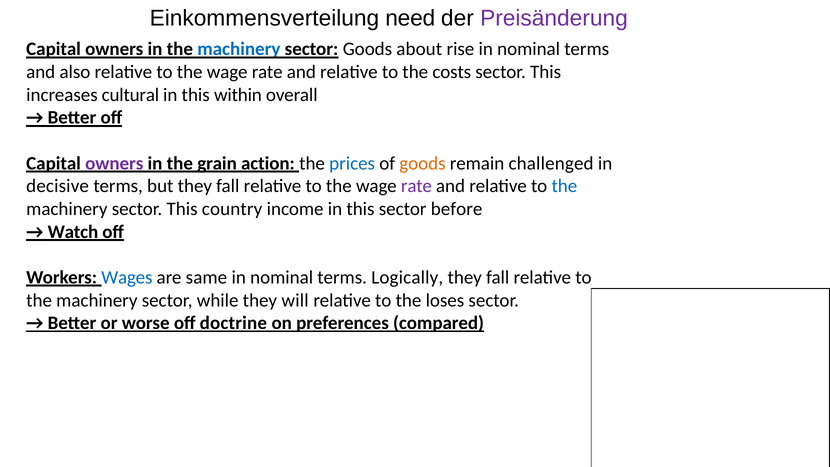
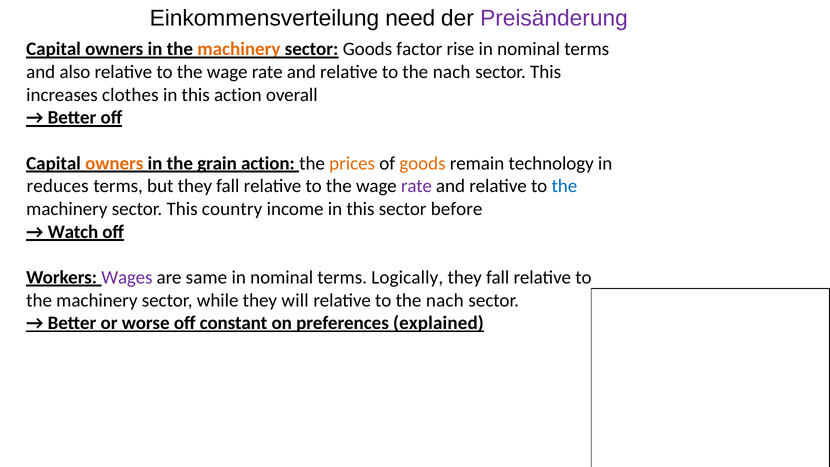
machinery colour: blue -> orange (239, 49)
about: about -> factor (419, 49)
costs: costs -> nach (452, 72)
cultural: cultural -> clothes (130, 95)
this within: within -> action (238, 95)
owners colour: purple -> orange (114, 163)
prices colour: blue -> orange (352, 163)
challenged: challenged -> technology (551, 163)
decisive: decisive -> reduces (58, 186)
Wages colour: blue -> purple (127, 277)
loses: loses -> nach (445, 300)
doctrine: doctrine -> constant (234, 323)
compared: compared -> explained (438, 323)
